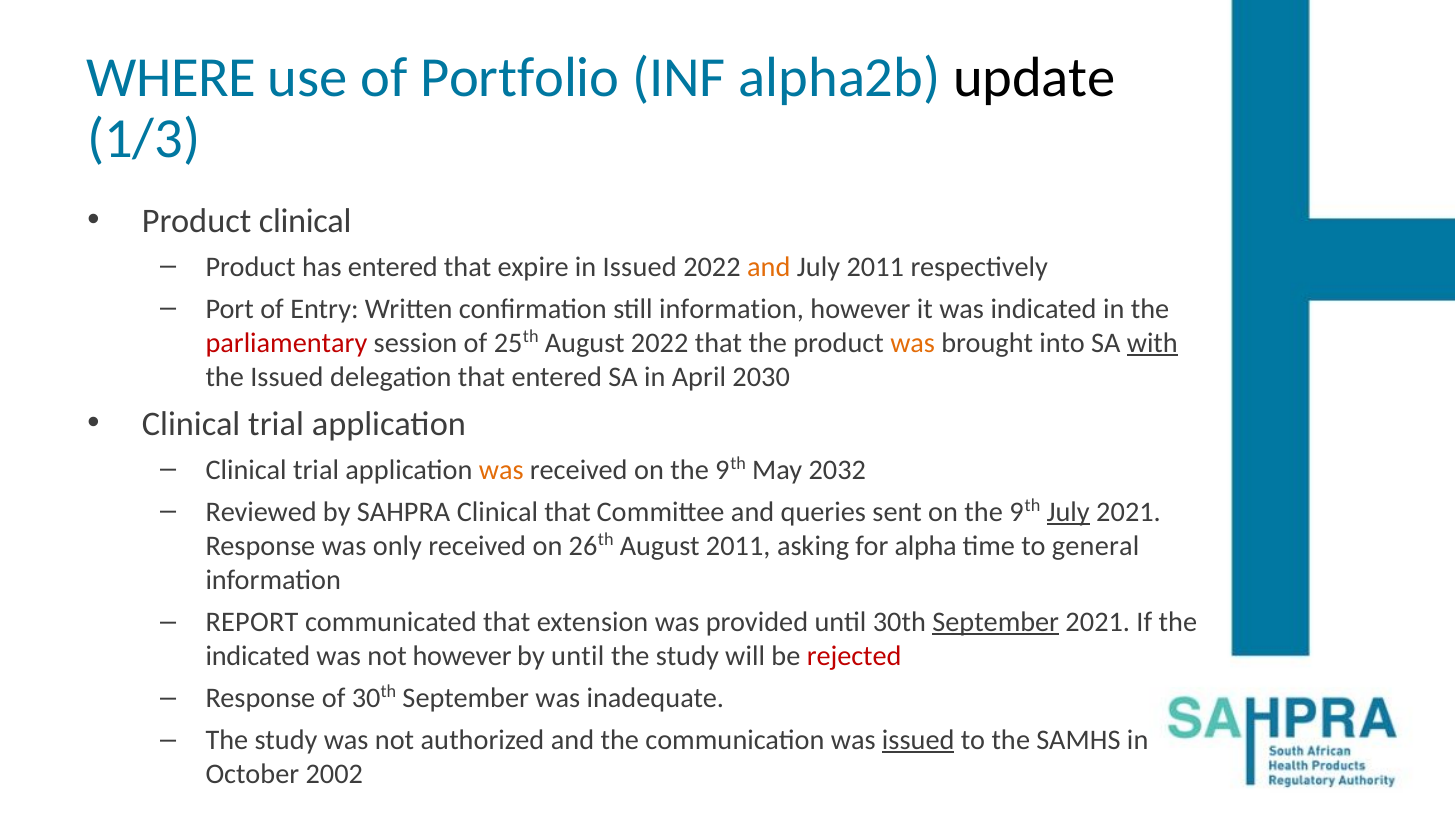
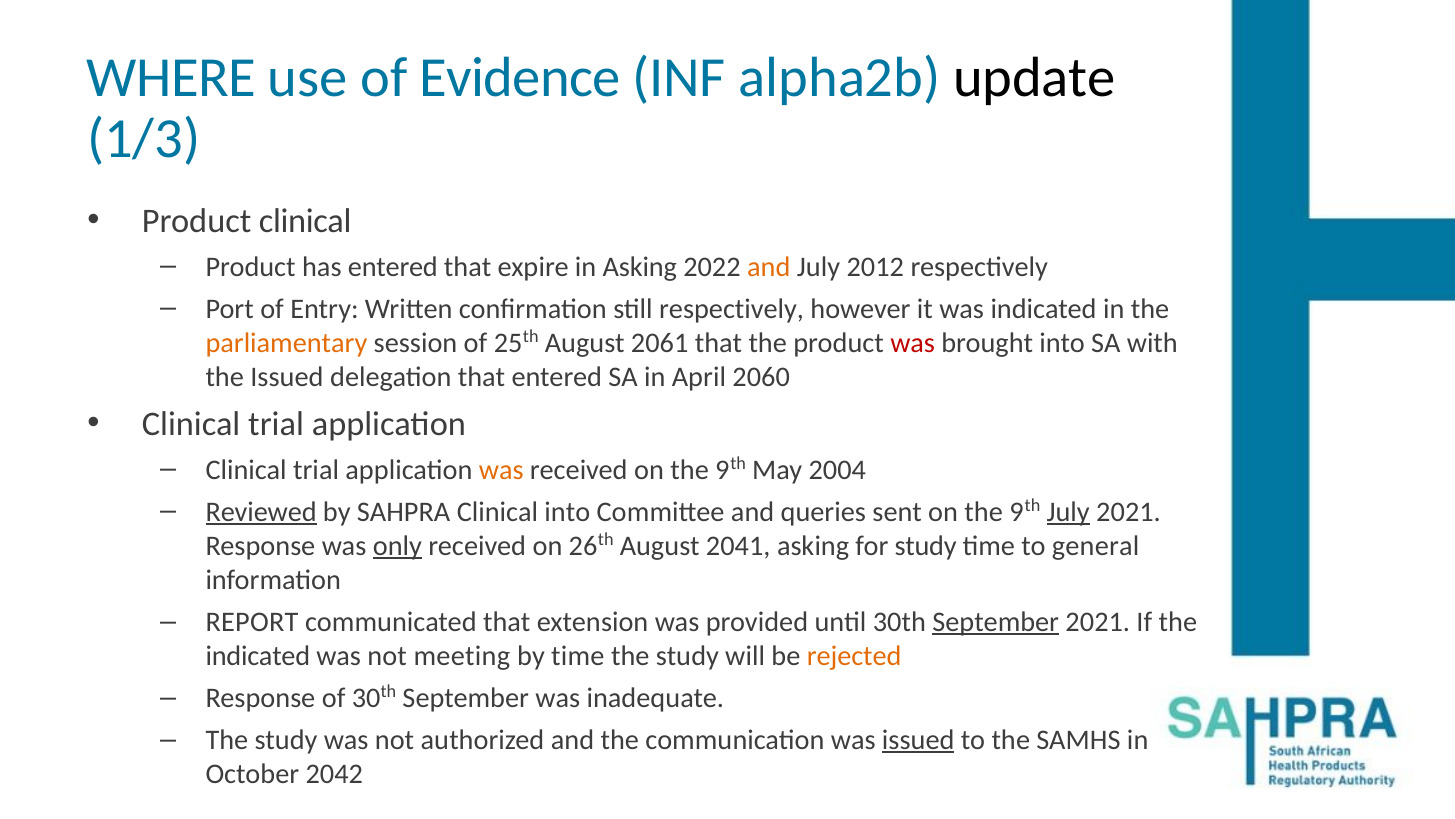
Portfolio: Portfolio -> Evidence (520, 78)
in Issued: Issued -> Asking (640, 267)
July 2011: 2011 -> 2012 (875, 267)
still information: information -> respectively (732, 309)
parliamentary colour: red -> orange (286, 343)
August 2022: 2022 -> 2061 (660, 343)
was colour: orange -> red (913, 343)
with underline: present -> none (1152, 343)
2030: 2030 -> 2060 (761, 377)
2032: 2032 -> 2004 (837, 469)
Reviewed underline: none -> present (261, 512)
Clinical that: that -> into (567, 512)
only underline: none -> present (397, 546)
August 2011: 2011 -> 2041 (738, 546)
for alpha: alpha -> study (926, 546)
not however: however -> meeting (462, 655)
by until: until -> time (578, 655)
rejected colour: red -> orange (854, 655)
2002: 2002 -> 2042 (334, 774)
